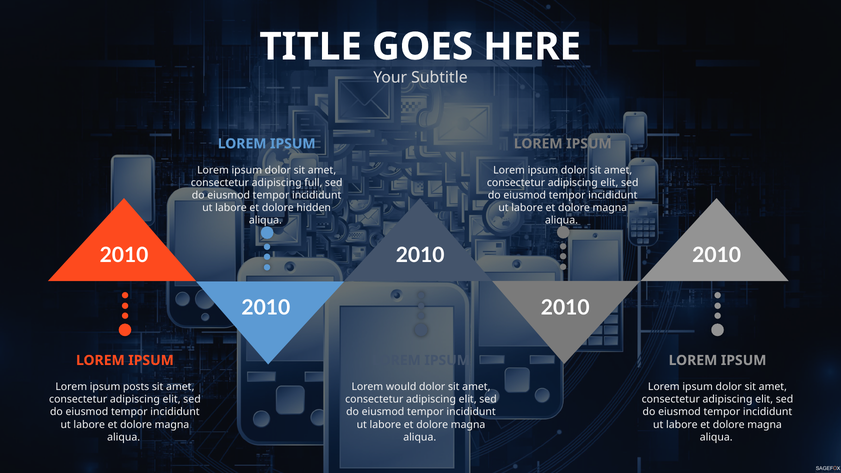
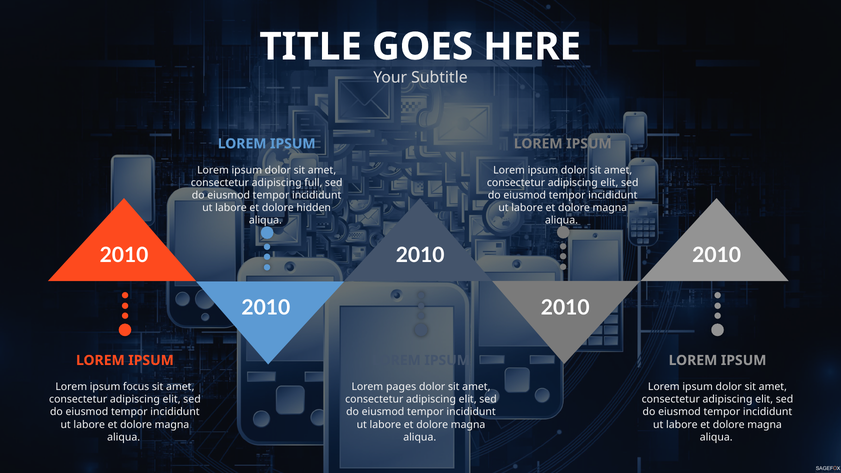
posts: posts -> focus (136, 387)
would: would -> pages (401, 387)
